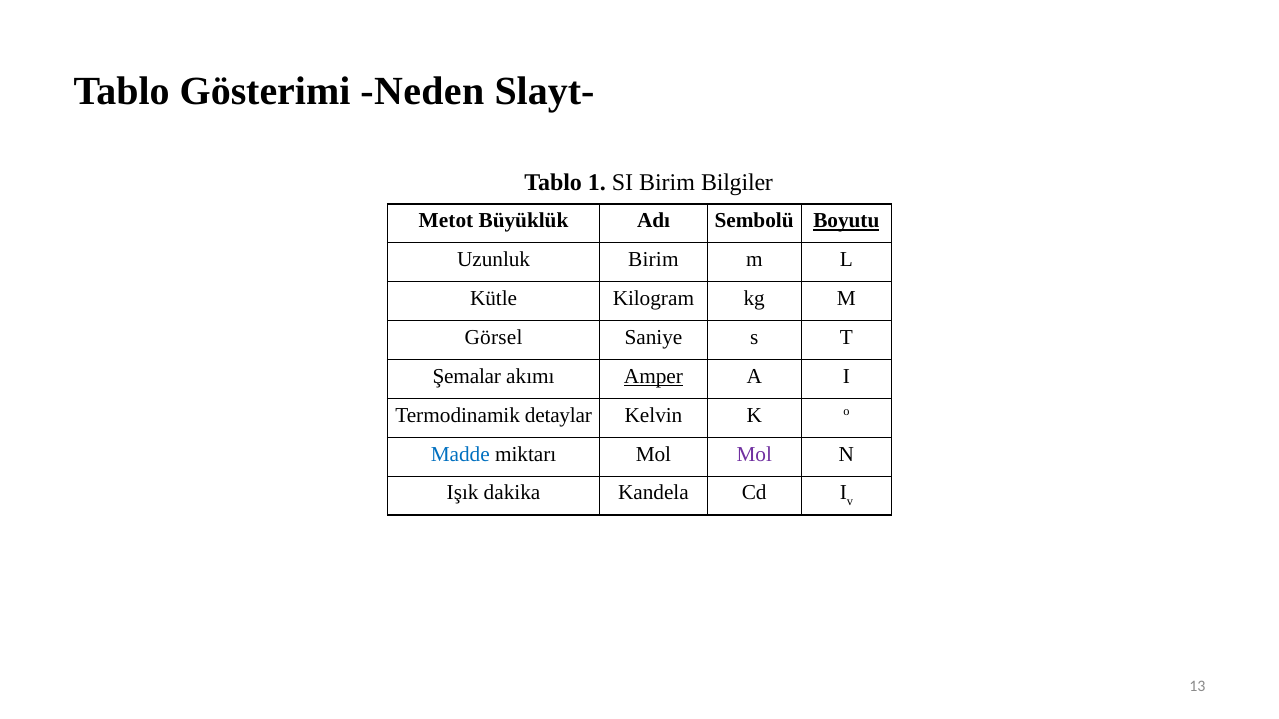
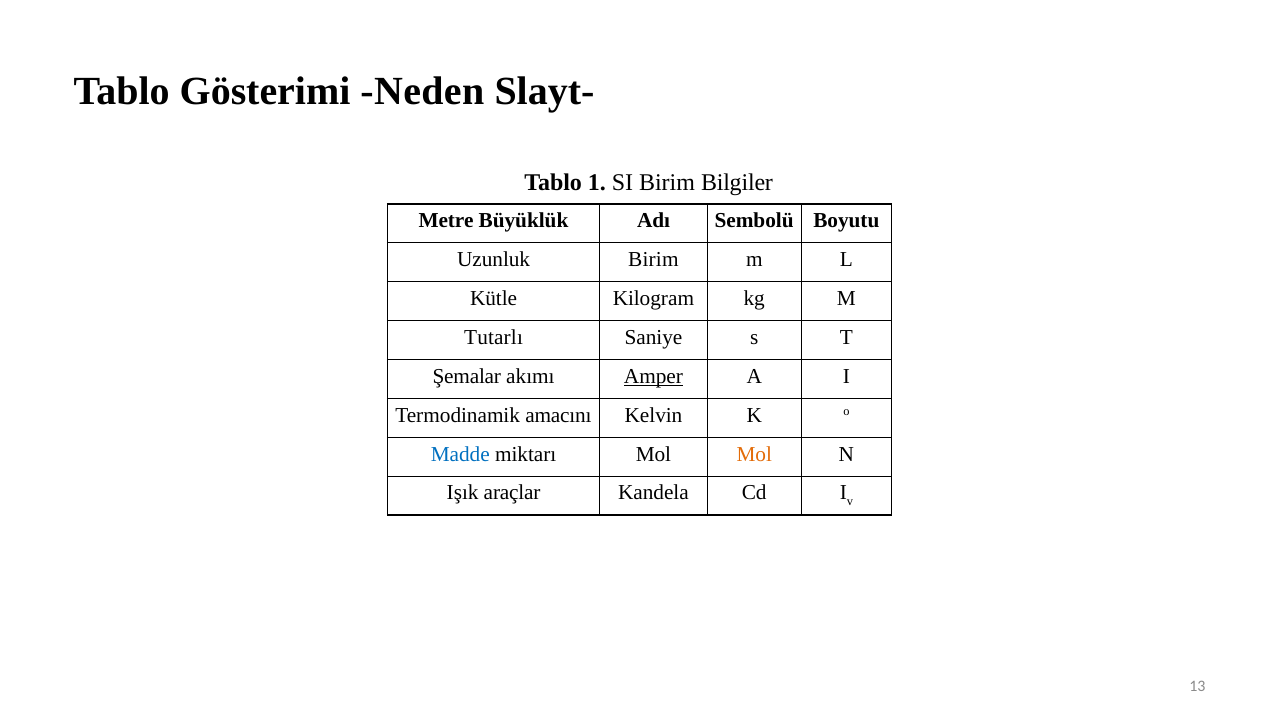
Metot: Metot -> Metre (446, 221)
Boyutu underline: present -> none (846, 221)
Görsel: Görsel -> Tutarlı (494, 338)
detaylar: detaylar -> amacını (558, 415)
Mol colour: purple -> orange (754, 454)
dakika: dakika -> araçlar (512, 493)
